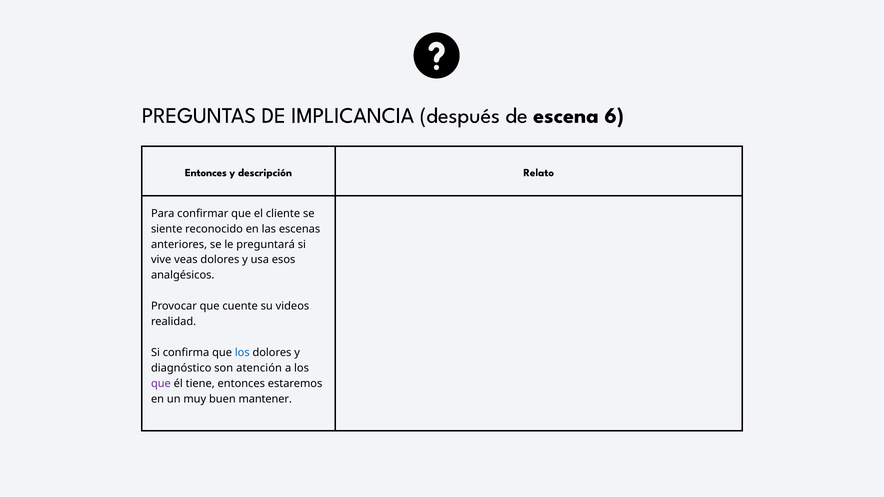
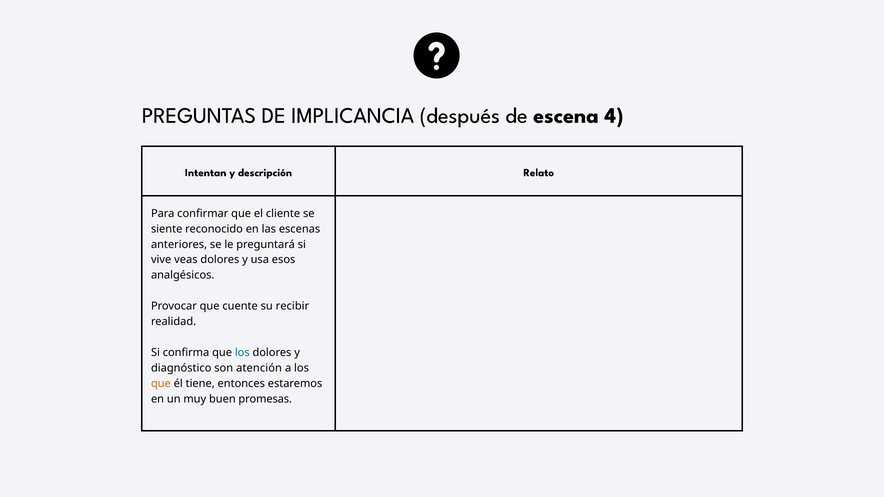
6: 6 -> 4 (614, 116)
Entonces: Entonces -> Intentan (206, 173)
videos: videos -> recibir (292, 306)
que colour: purple -> orange (161, 384)
mantener: mantener -> promesas (265, 399)
